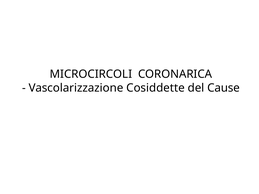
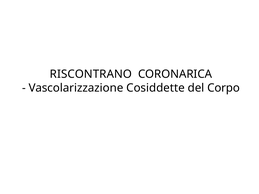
MICROCIRCOLI: MICROCIRCOLI -> RISCONTRANO (91, 74)
Cause: Cause -> Corpo (224, 88)
